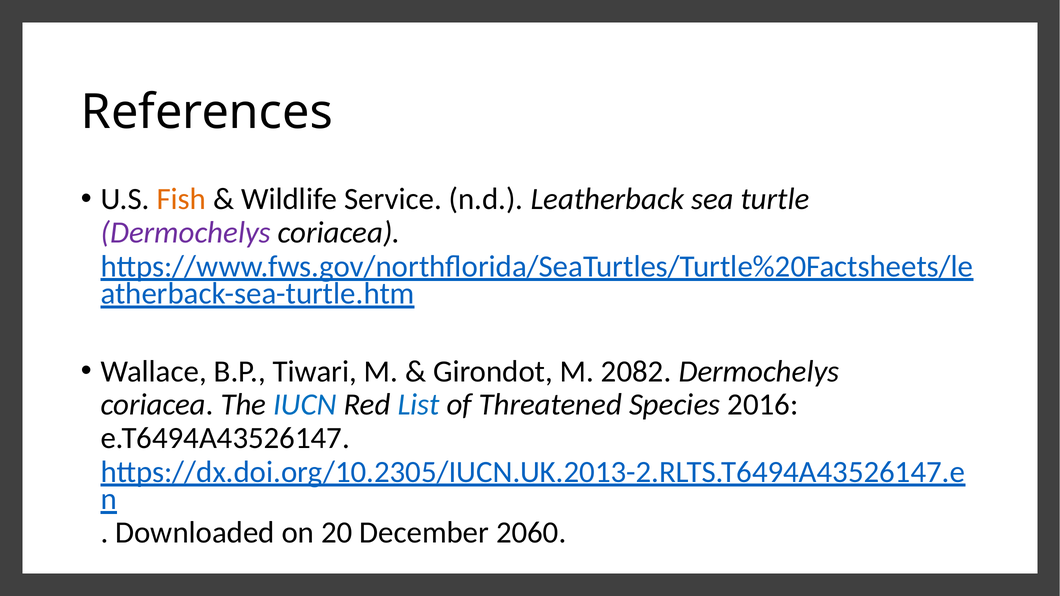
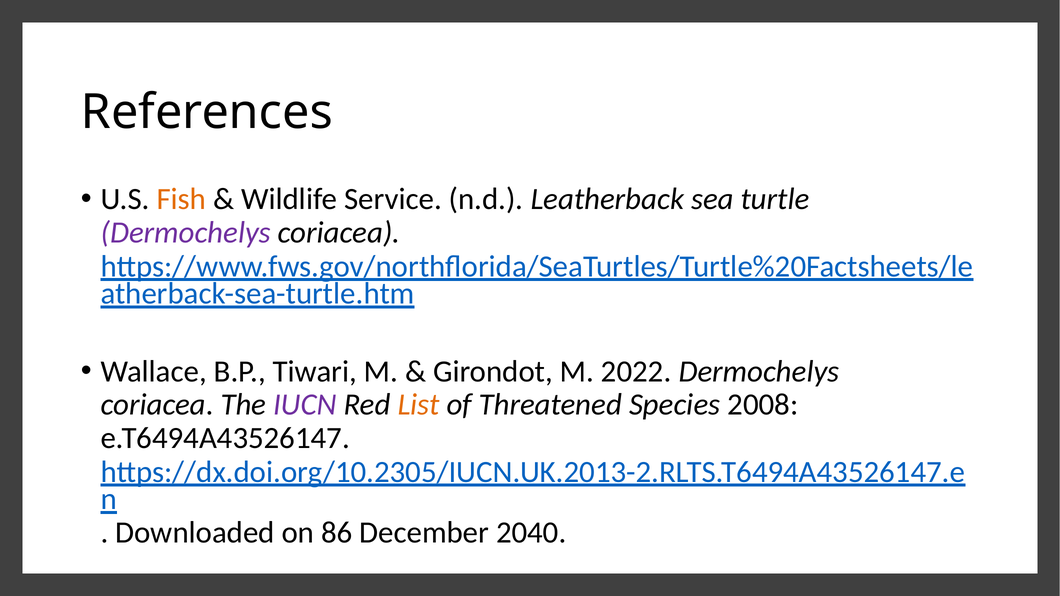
2082: 2082 -> 2022 (636, 372)
IUCN colour: blue -> purple (305, 405)
List colour: blue -> orange (419, 405)
2016: 2016 -> 2008 (763, 405)
20: 20 -> 86 (337, 533)
2060: 2060 -> 2040 (531, 533)
